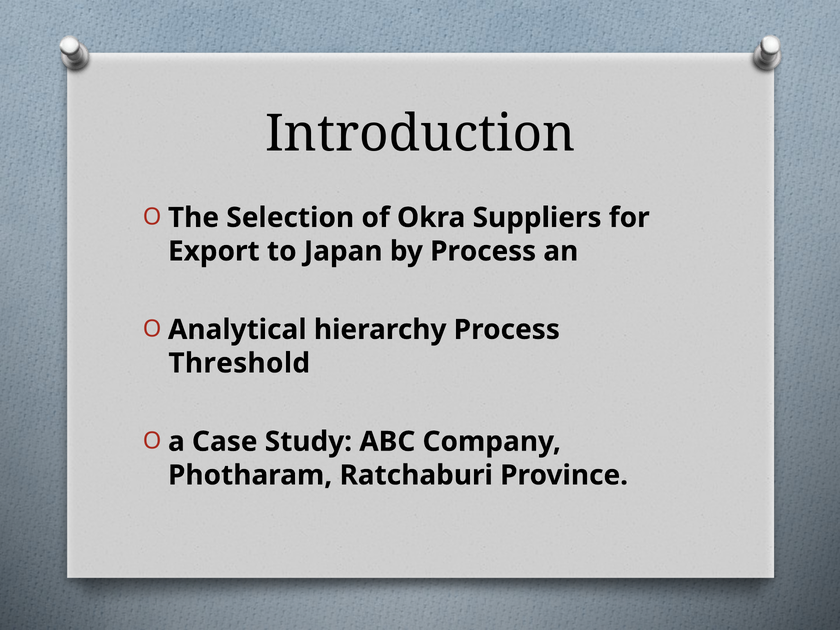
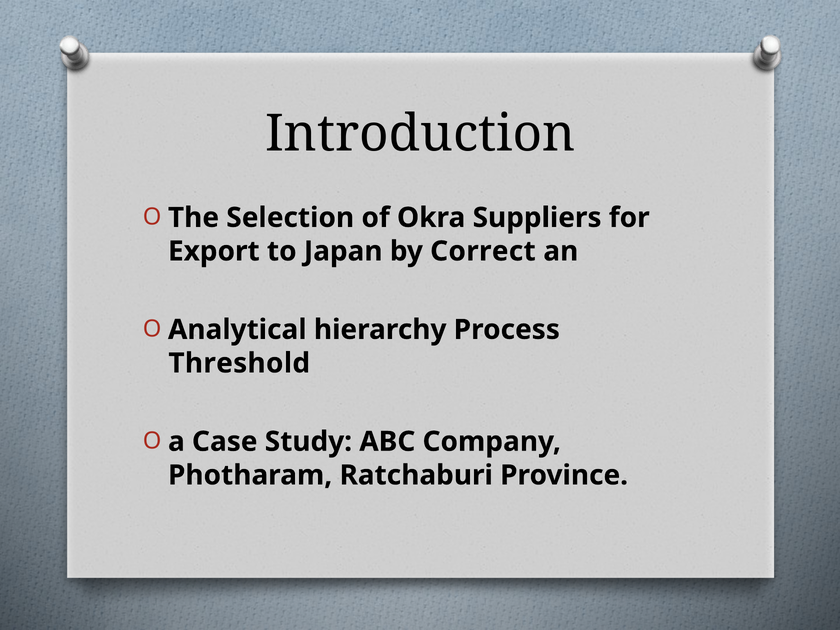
by Process: Process -> Correct (483, 251)
